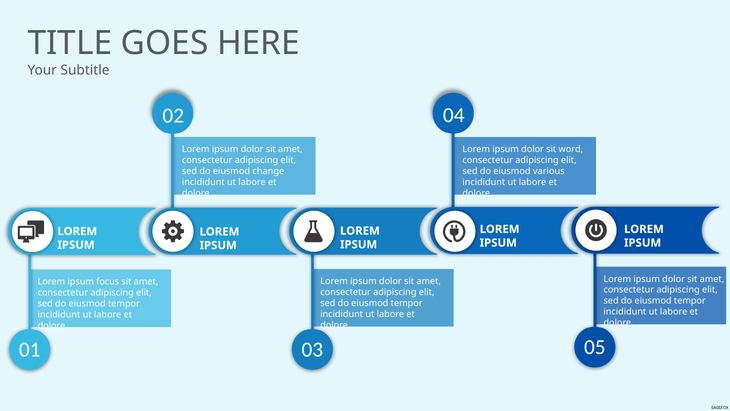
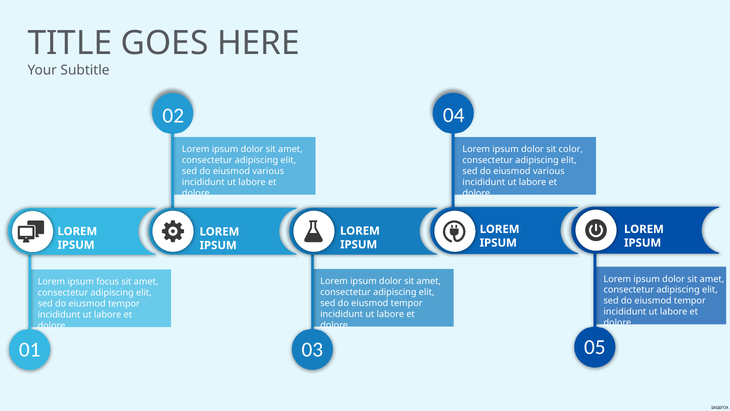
word: word -> color (571, 149)
change: change -> various (268, 171)
